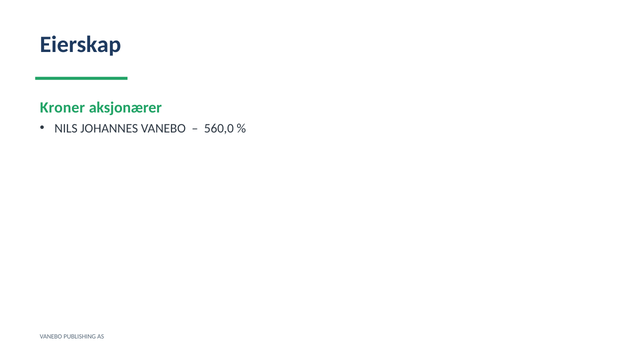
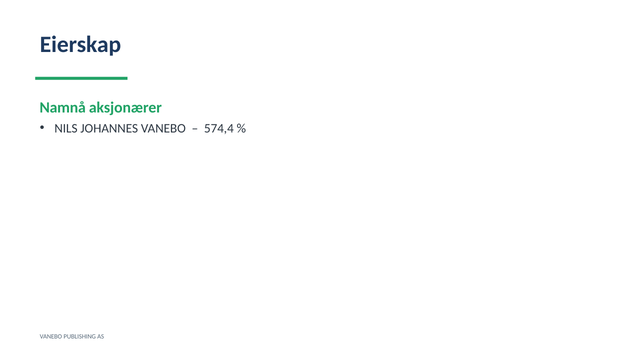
Kroner: Kroner -> Namnå (63, 108)
560,0: 560,0 -> 574,4 (219, 129)
